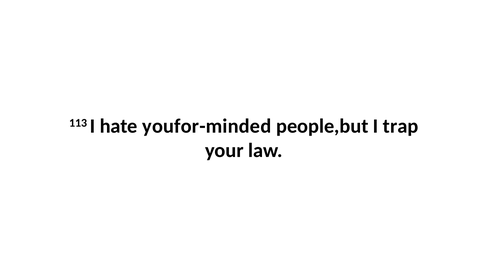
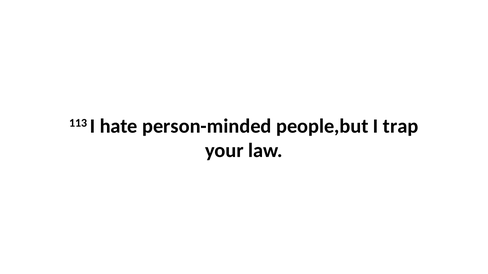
youfor-minded: youfor-minded -> person-minded (207, 126)
